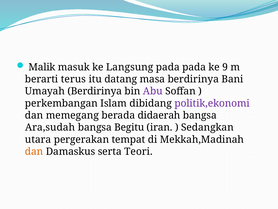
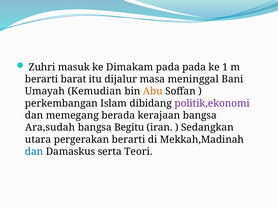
Malik: Malik -> Zuhri (42, 67)
Langsung: Langsung -> Dimakam (130, 67)
9: 9 -> 1 (225, 67)
terus: terus -> barat (73, 79)
datang: datang -> dijalur (121, 79)
masa berdirinya: berdirinya -> meninggal (193, 79)
Umayah Berdirinya: Berdirinya -> Kemudian (95, 91)
Abu colour: purple -> orange (153, 91)
didaerah: didaerah -> kerajaan (159, 115)
pergerakan tempat: tempat -> berarti (128, 139)
dan colour: orange -> blue (34, 151)
